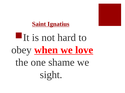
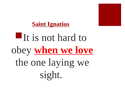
shame: shame -> laying (61, 63)
